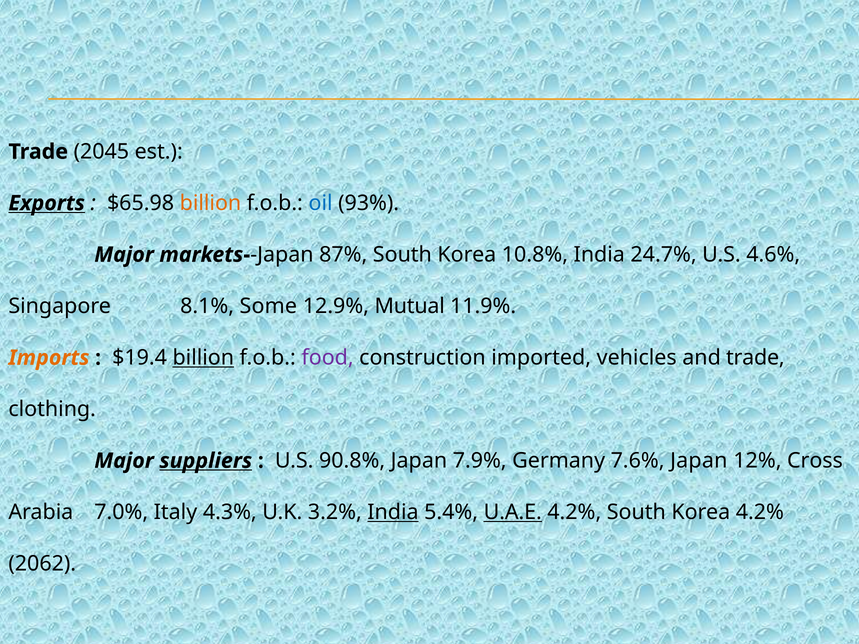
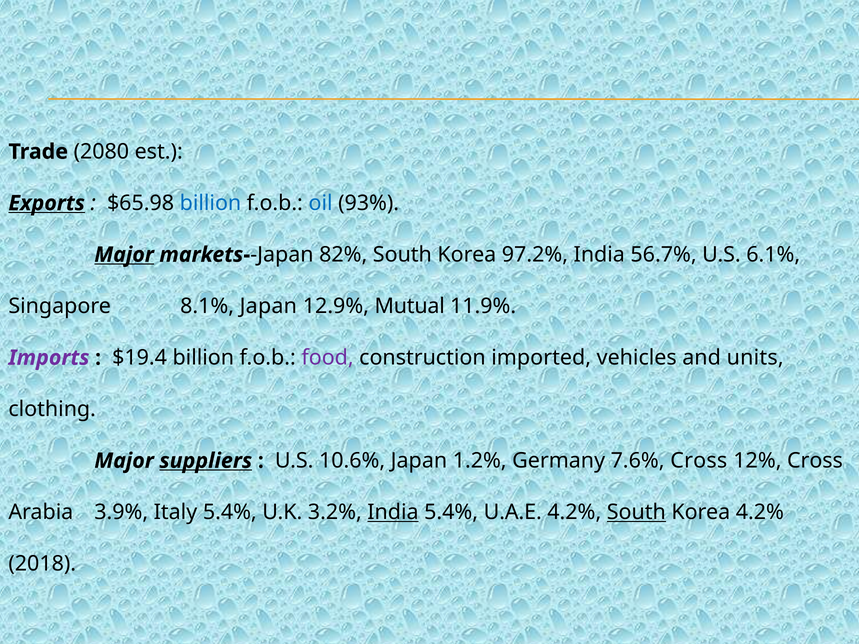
2045: 2045 -> 2080 (101, 152)
billion colour: orange -> blue (210, 203)
Major underline: none -> present (124, 255)
87%: 87% -> 82% (343, 255)
10.8%: 10.8% -> 97.2% (535, 255)
24.7%: 24.7% -> 56.7% (664, 255)
4.6%: 4.6% -> 6.1% (773, 255)
8.1% Some: Some -> Japan (268, 306)
Imports colour: orange -> purple (49, 358)
billion underline: present -> none (203, 358)
and trade: trade -> units (755, 358)
90.8%: 90.8% -> 10.6% (352, 461)
7.9%: 7.9% -> 1.2% (480, 461)
7.6% Japan: Japan -> Cross (699, 461)
7.0%: 7.0% -> 3.9% (121, 513)
Italy 4.3%: 4.3% -> 5.4% (230, 513)
U.A.E underline: present -> none (513, 513)
South underline: none -> present (636, 513)
2062: 2062 -> 2018 (42, 564)
